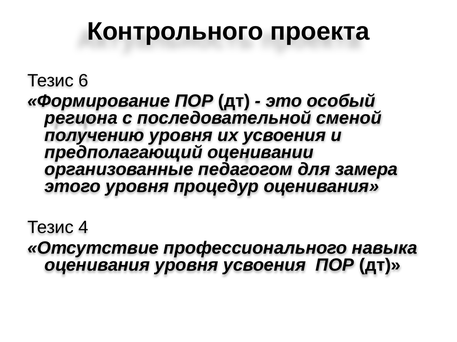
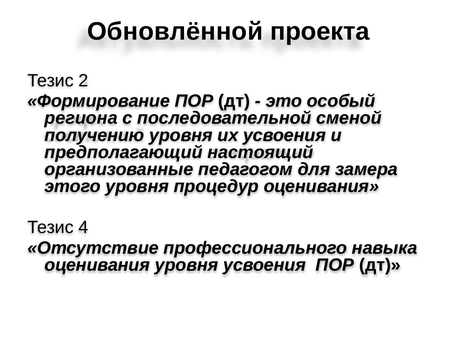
Контрольного: Контрольного -> Обновлённой (175, 31)
6: 6 -> 2 (83, 81)
оценивании: оценивании -> настоящий (260, 153)
